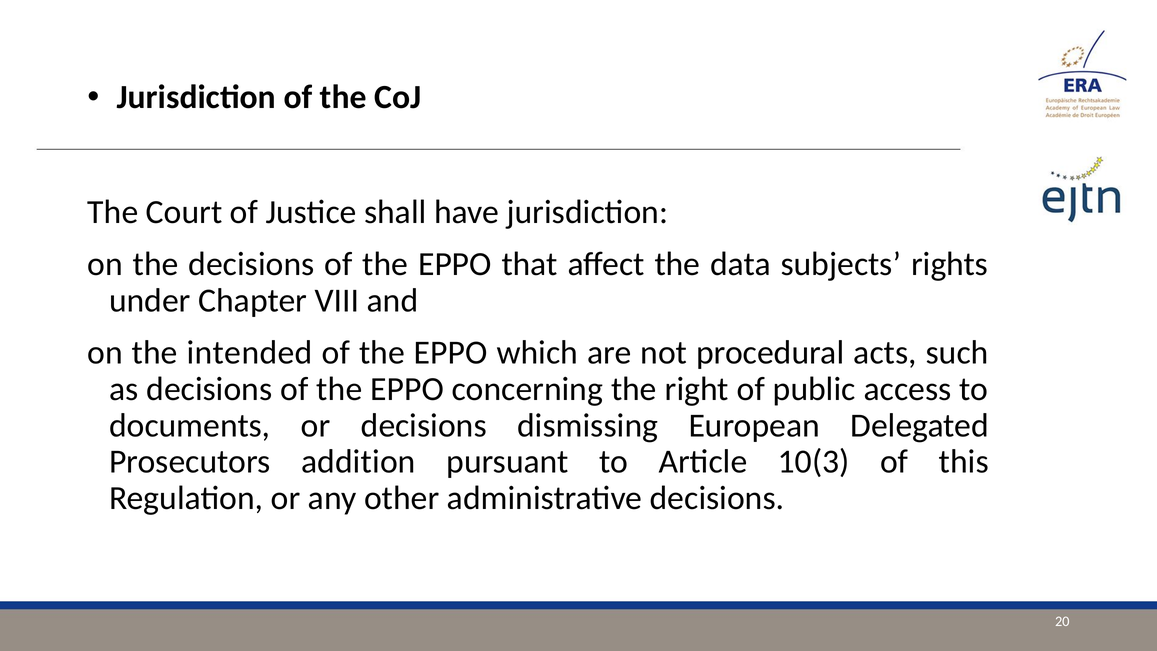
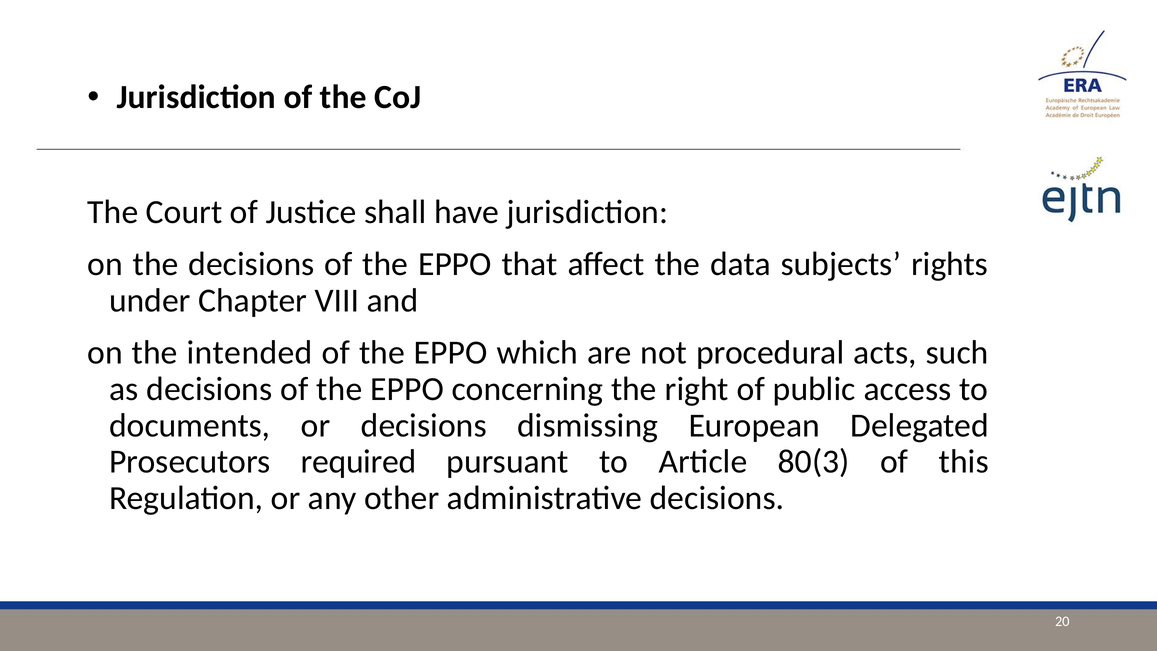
addition: addition -> required (359, 462)
10(3: 10(3 -> 80(3 (814, 462)
